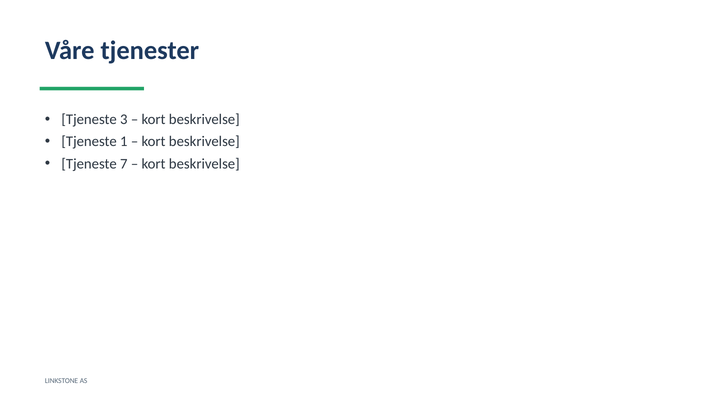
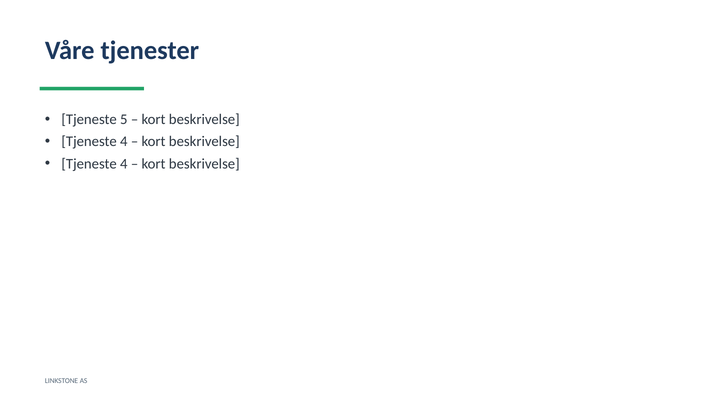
3: 3 -> 5 (124, 120)
1: 1 -> 4 (124, 142)
7: 7 -> 4 (124, 164)
